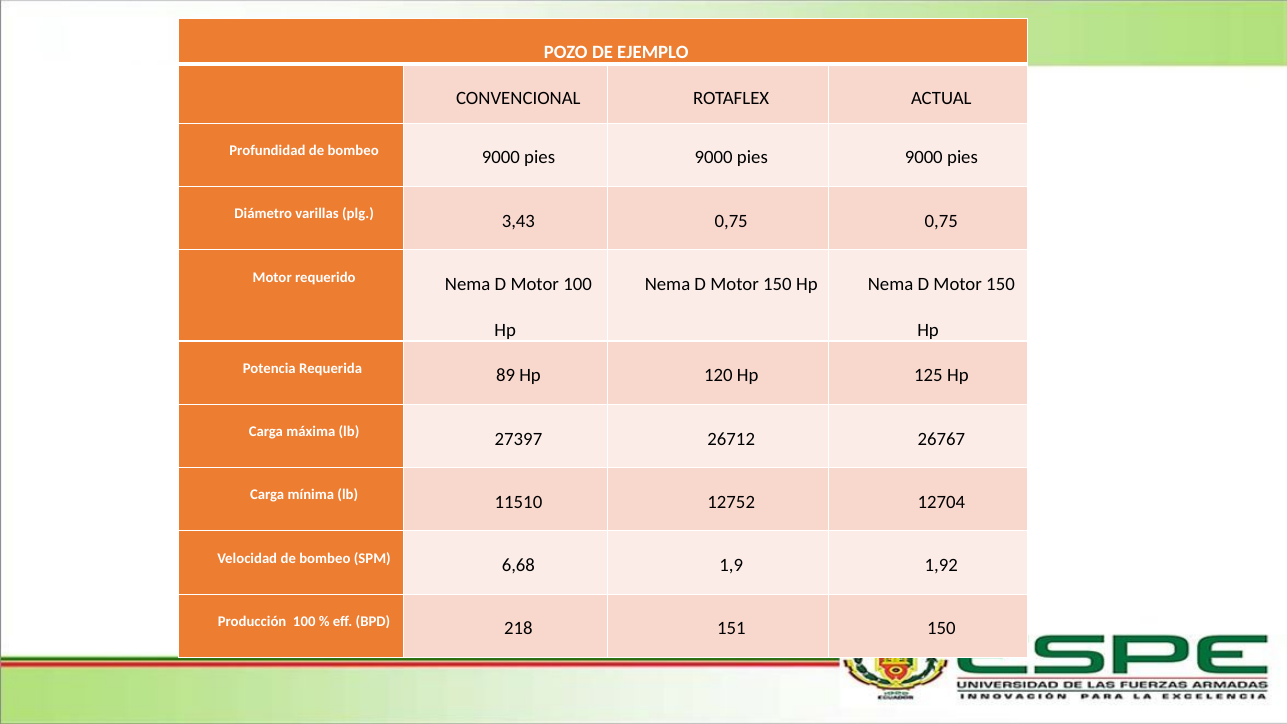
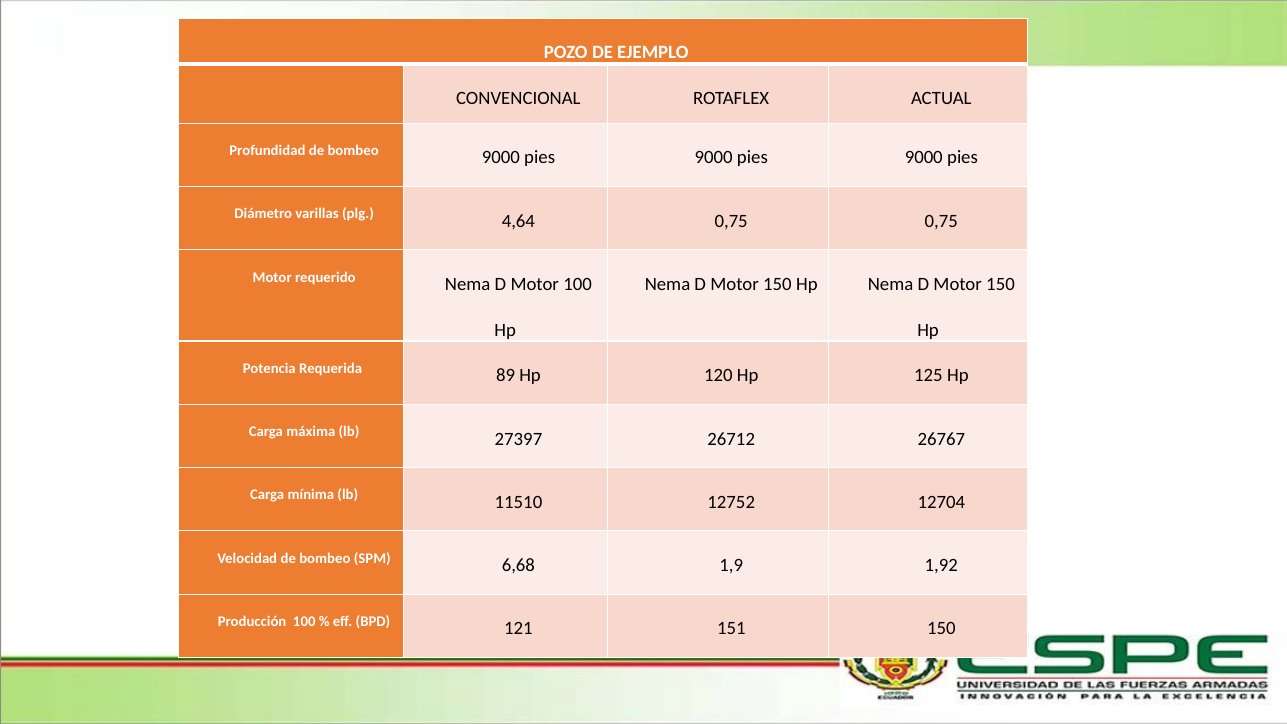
3,43: 3,43 -> 4,64 (518, 221)
218: 218 -> 121 (518, 629)
